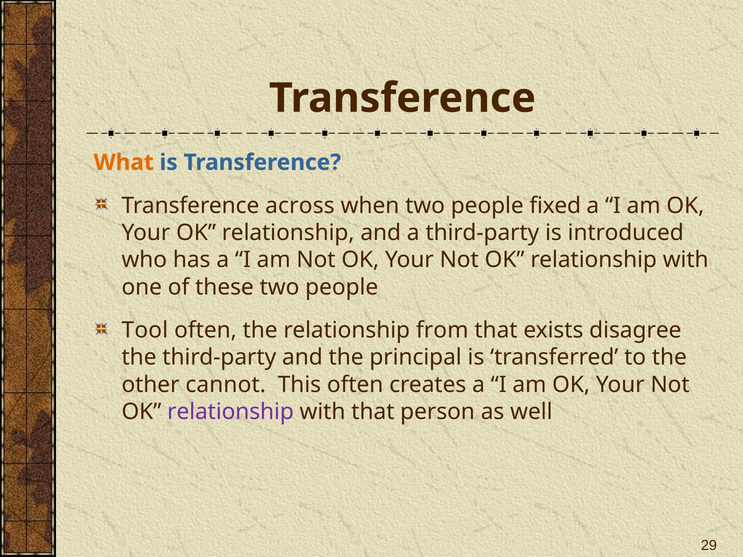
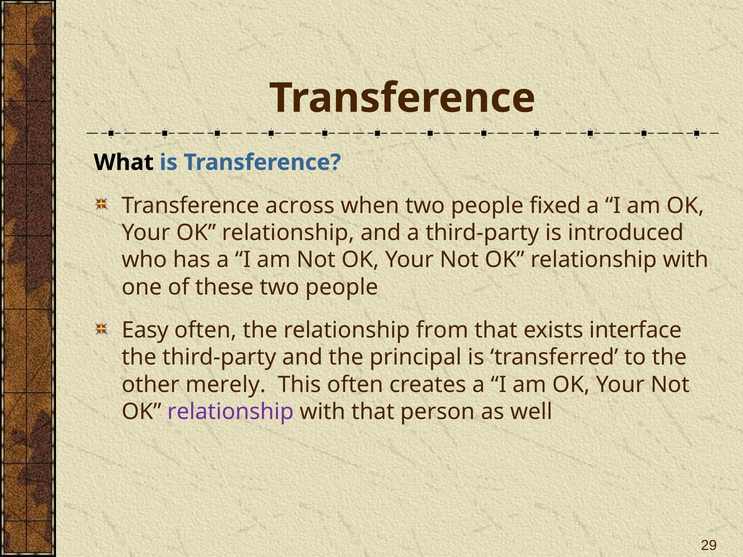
What colour: orange -> black (124, 162)
Tool: Tool -> Easy (145, 330)
disagree: disagree -> interface (635, 330)
cannot: cannot -> merely (226, 385)
